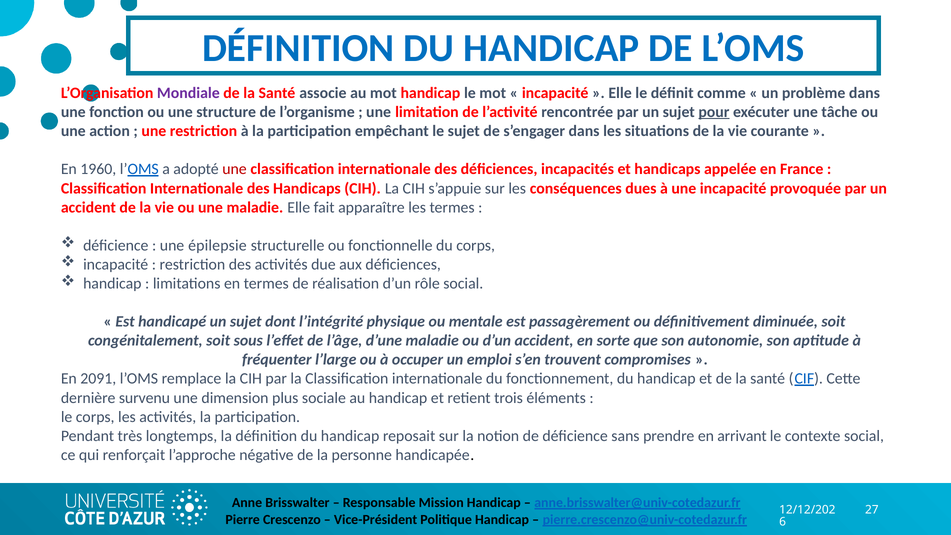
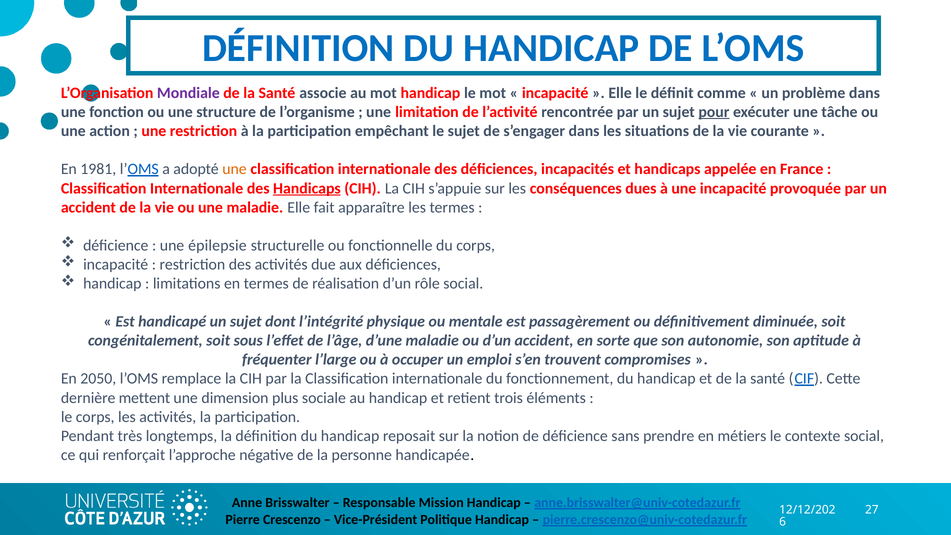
1960: 1960 -> 1981 (98, 169)
une colour: red -> orange (235, 169)
Handicaps underline: none -> present (307, 188)
2091: 2091 -> 2050 (98, 378)
survenu: survenu -> mettent (144, 398)
arrivant: arrivant -> métiers (742, 436)
